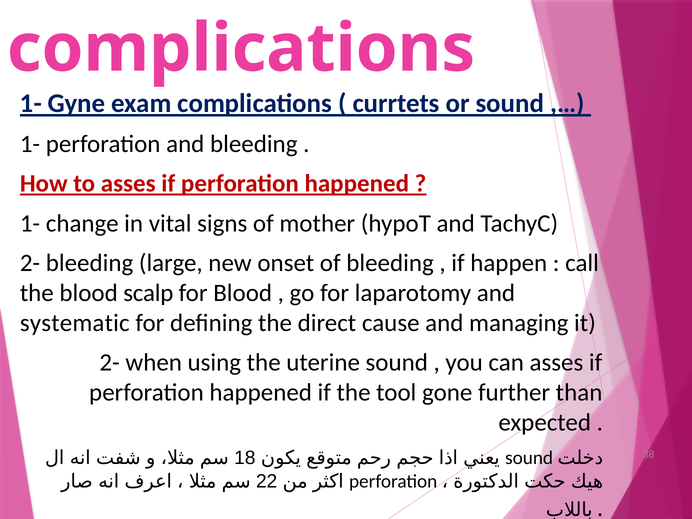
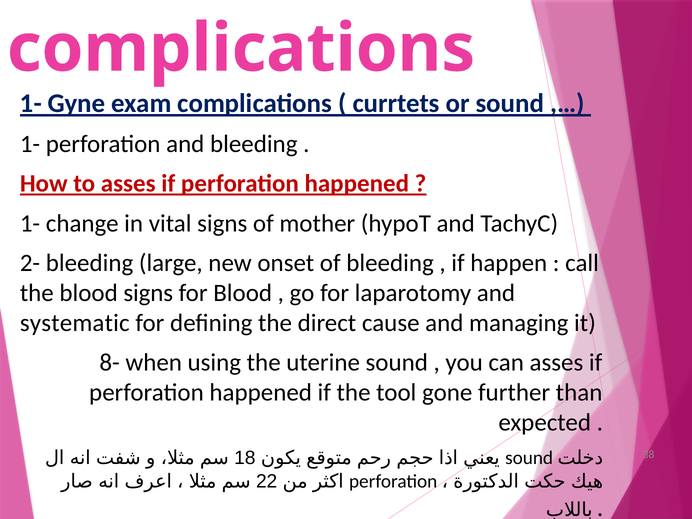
blood scalp: scalp -> signs (148, 293)
2-: 2- -> 8- (110, 362)
